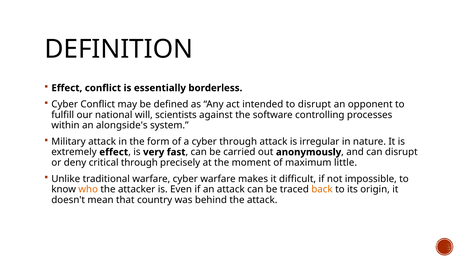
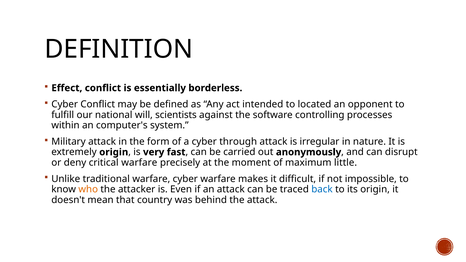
to disrupt: disrupt -> located (315, 104)
alongside's: alongside's -> computer's (122, 125)
extremely effect: effect -> origin (114, 152)
critical through: through -> warfare (139, 163)
back colour: orange -> blue (322, 189)
